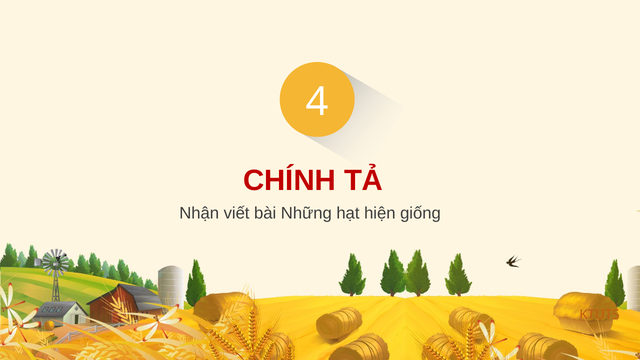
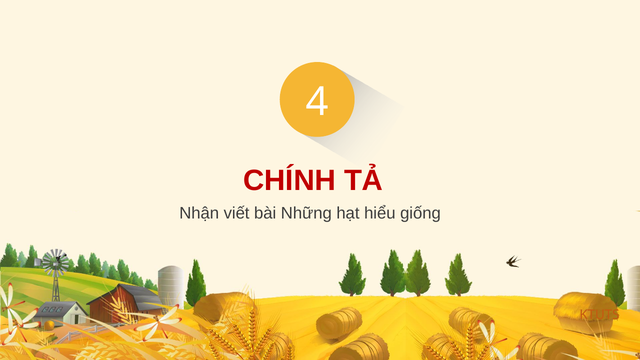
hiện: hiện -> hiểu (380, 213)
